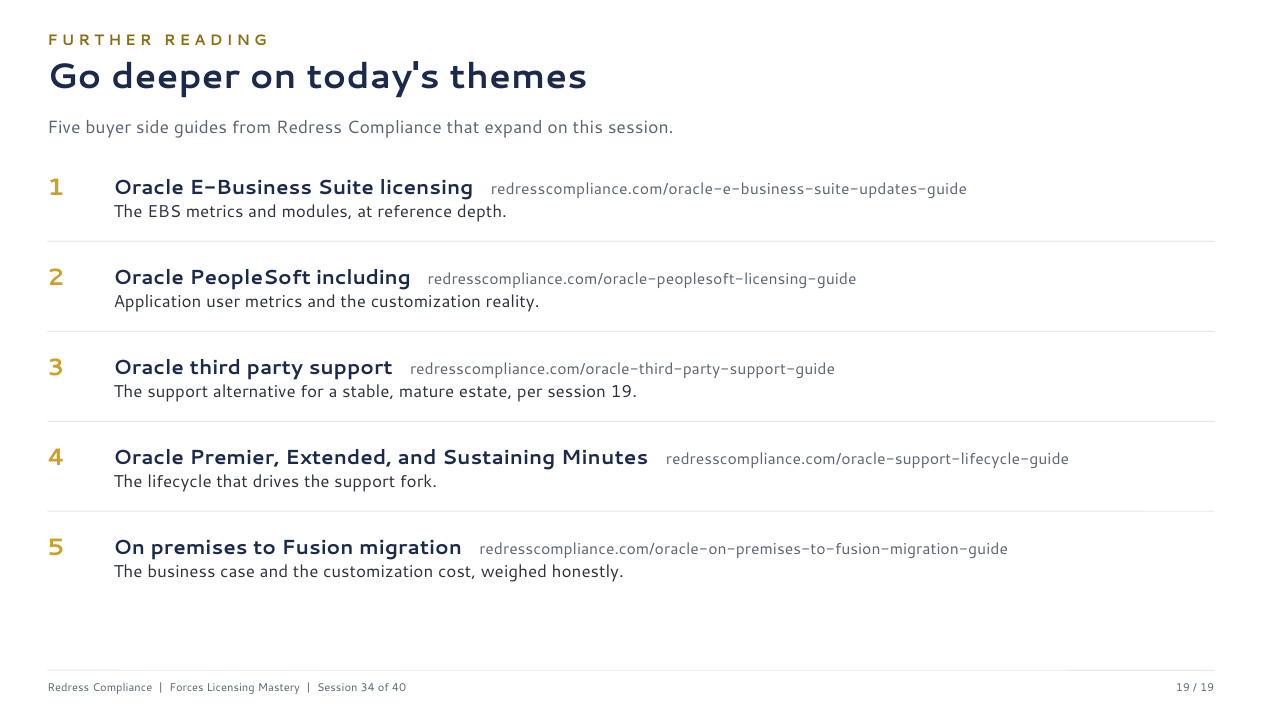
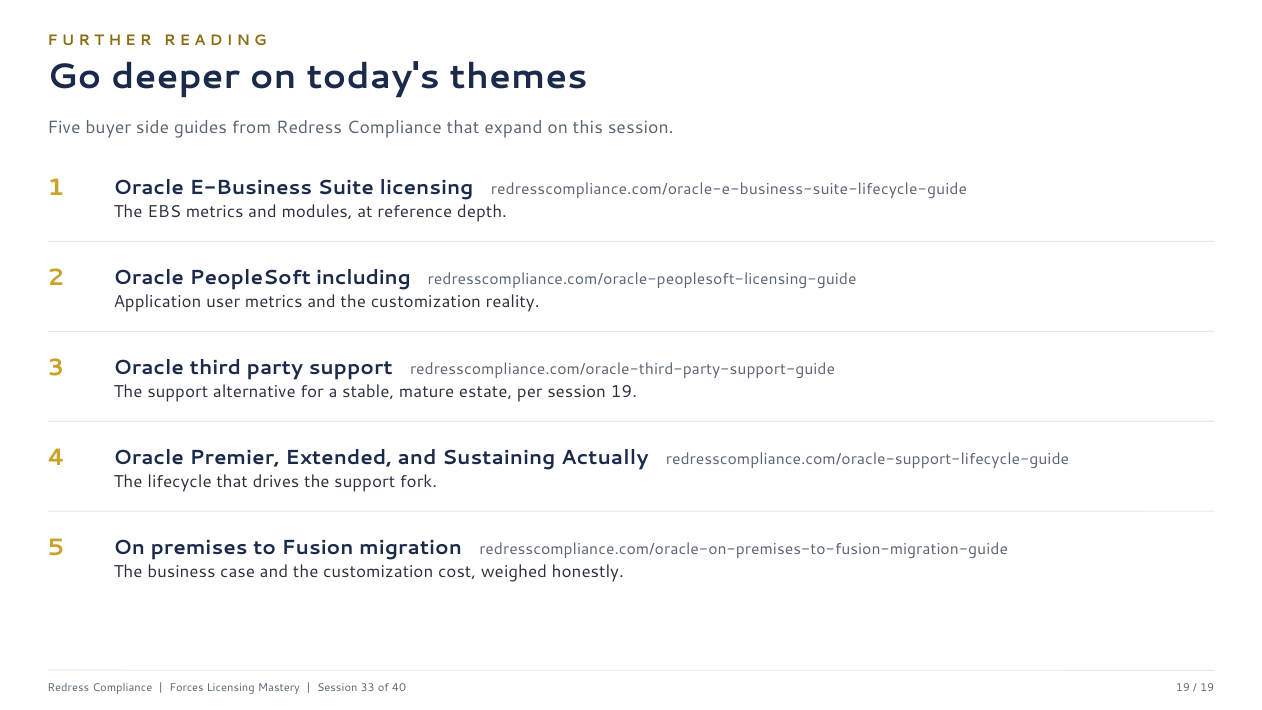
redresscompliance.com/oracle-e-business-suite-updates-guide: redresscompliance.com/oracle-e-business-suite-updates-guide -> redresscompliance.com/oracle-e-business-suite-lifecycle-guide (729, 189)
Minutes: Minutes -> Actually (605, 457)
34: 34 -> 33 (368, 688)
